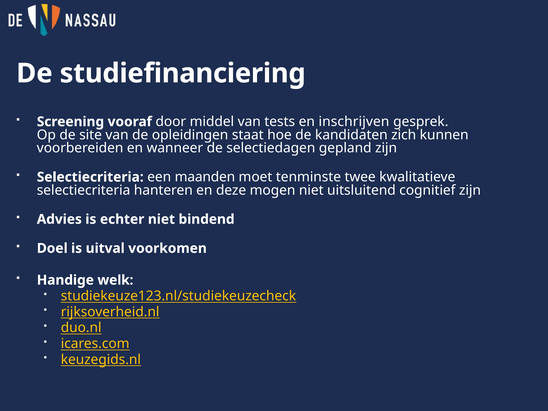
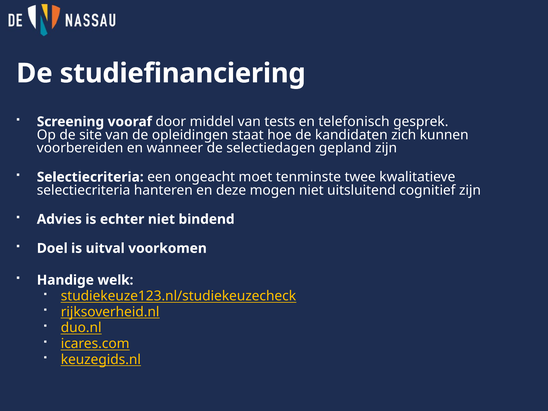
inschrijven: inschrijven -> telefonisch (354, 122)
maanden: maanden -> ongeacht (205, 177)
